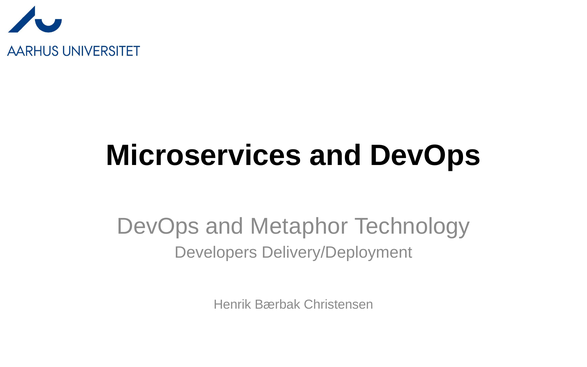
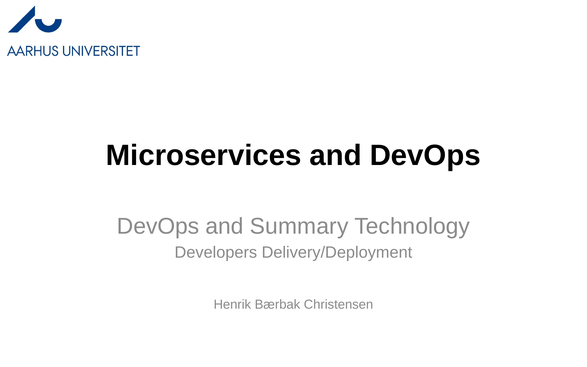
Metaphor: Metaphor -> Summary (299, 226)
